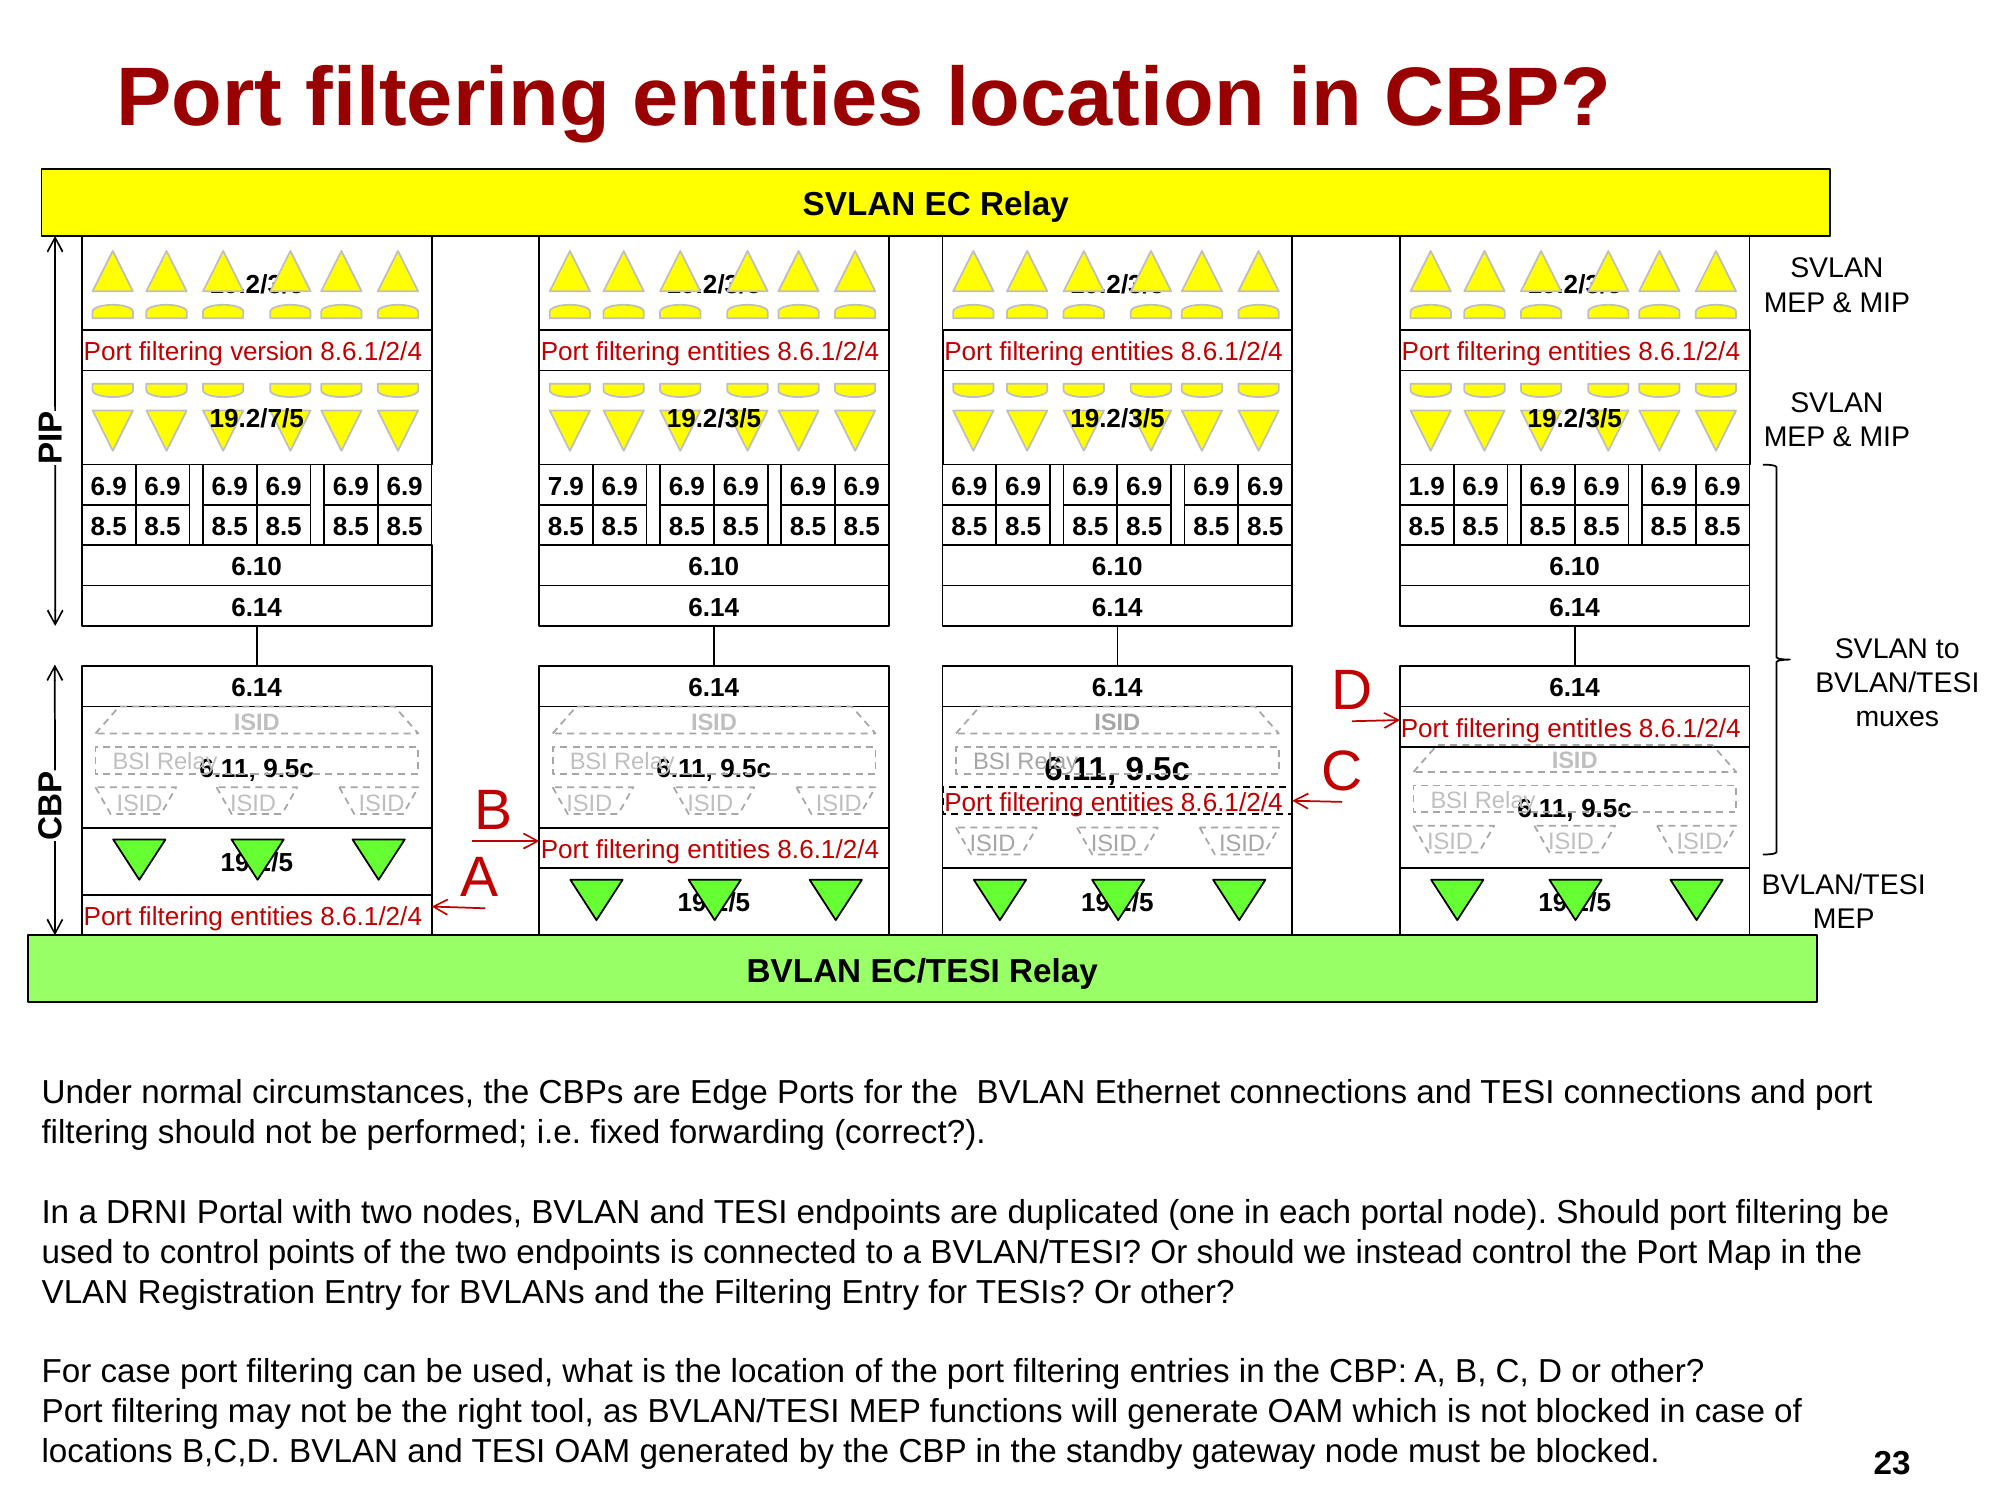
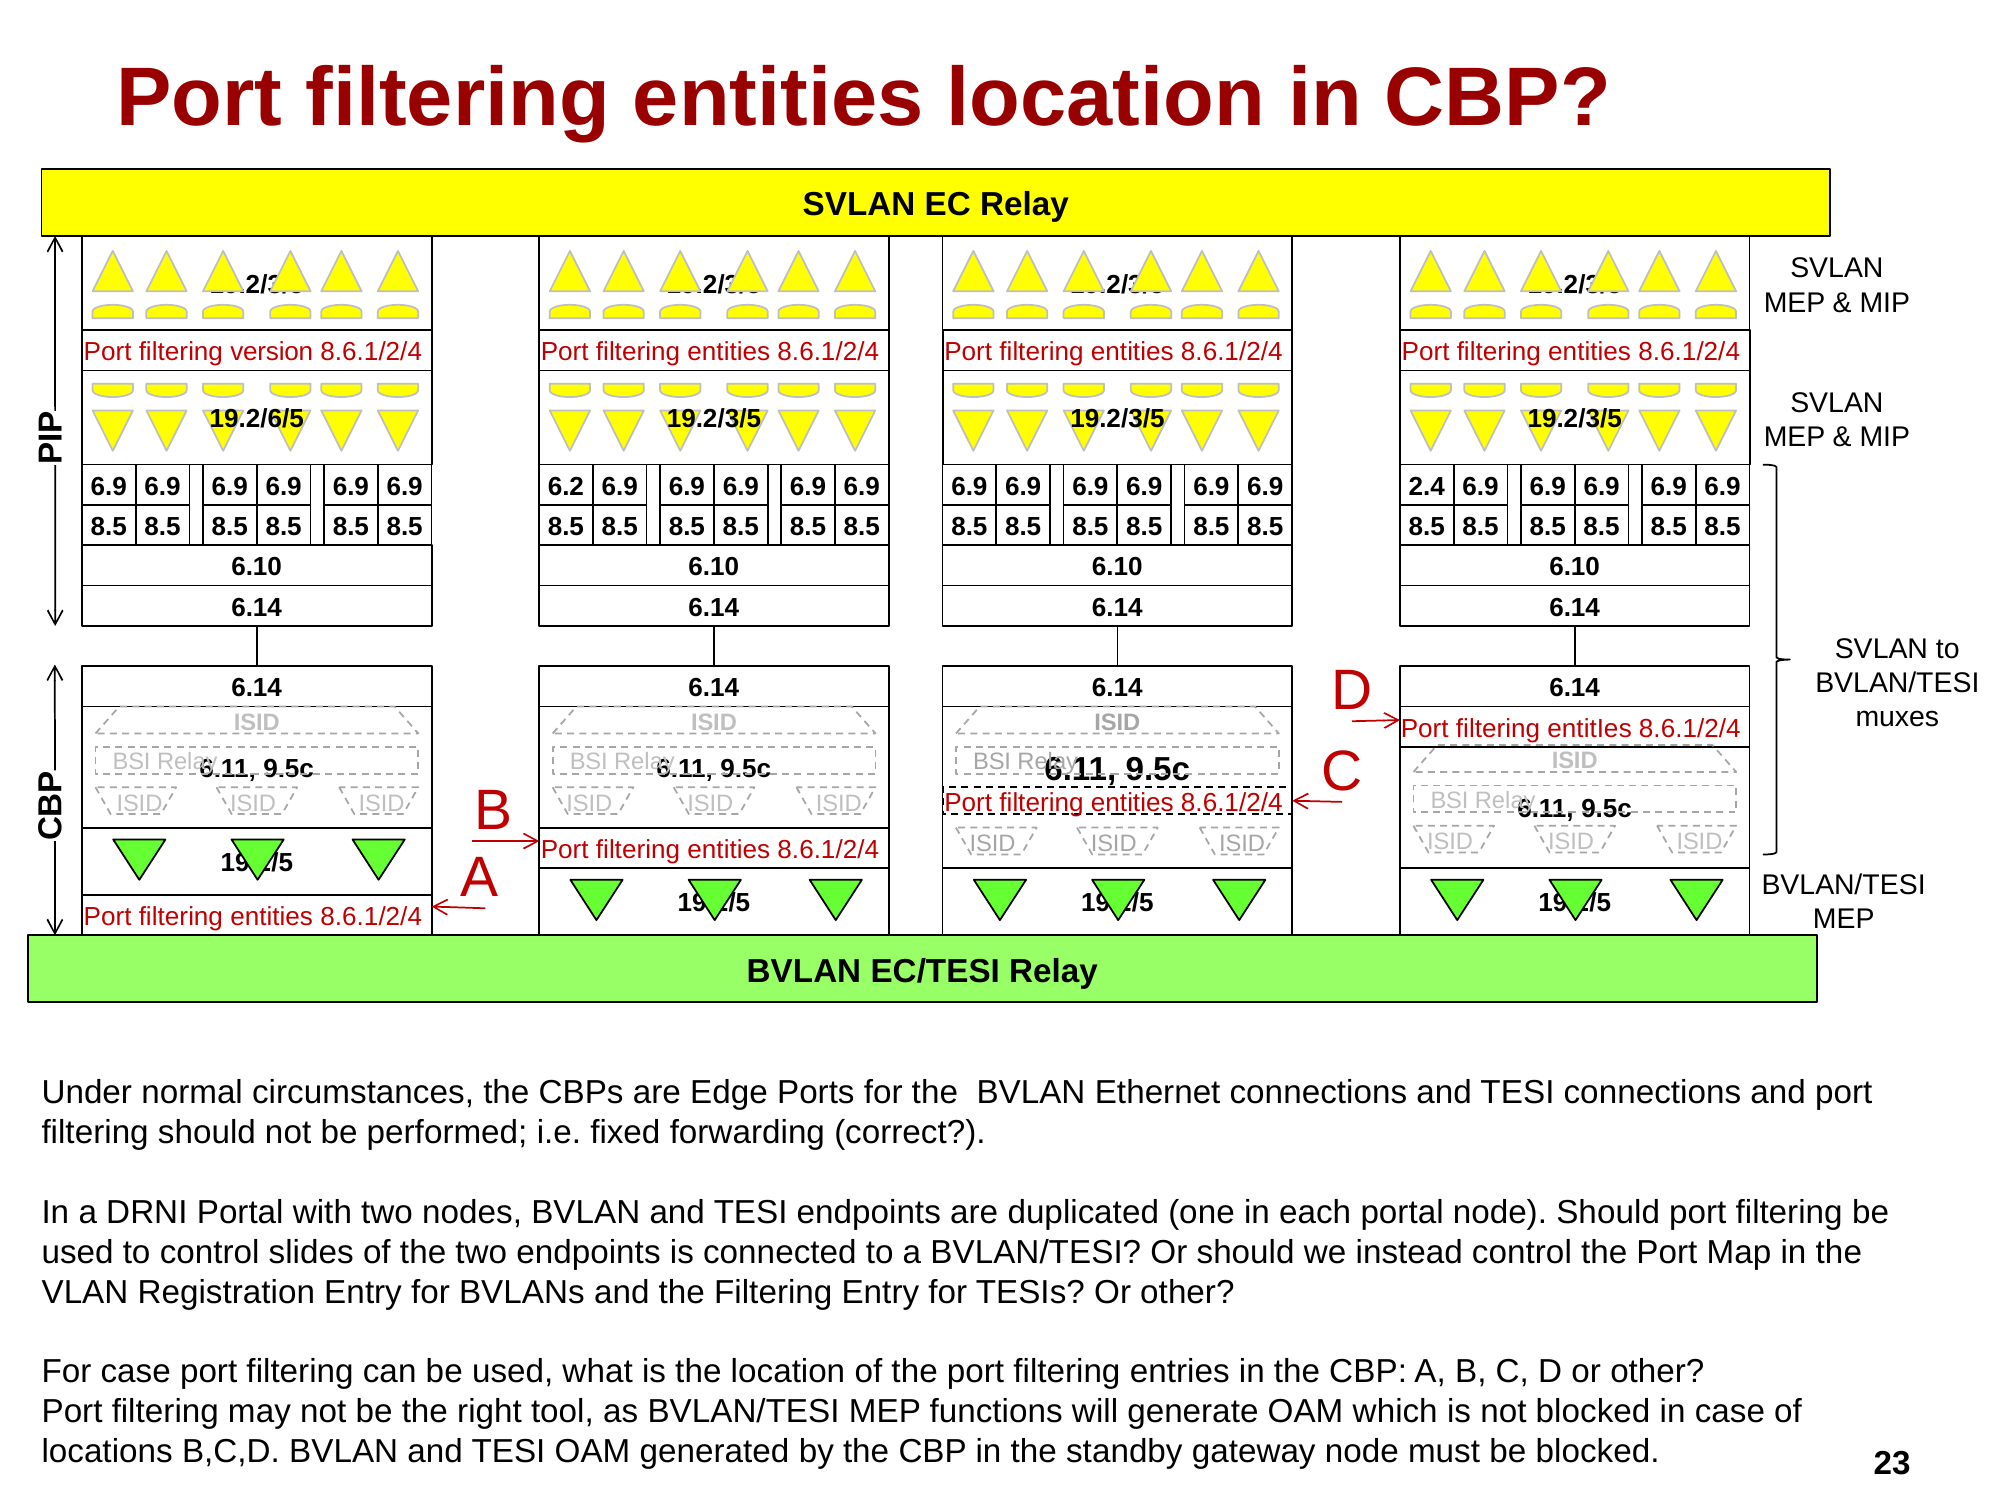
19.2/7/5: 19.2/7/5 -> 19.2/6/5 (257, 419)
7.9: 7.9 -> 6.2 (566, 487)
1.9: 1.9 -> 2.4 (1427, 487)
points: points -> slides (311, 1253)
